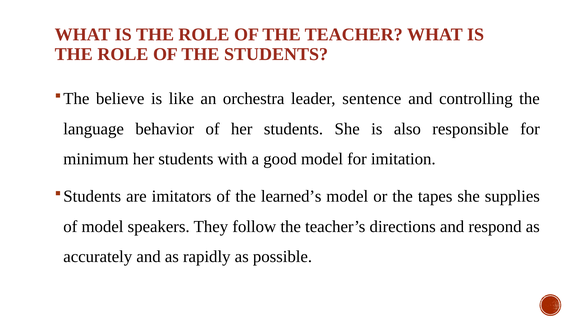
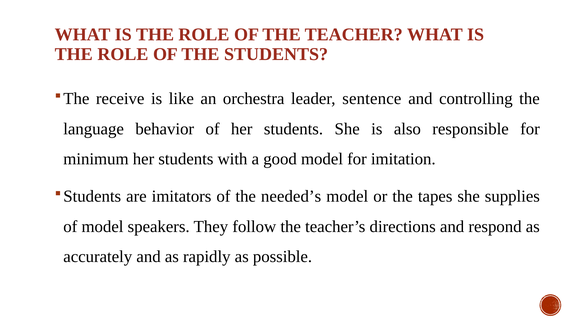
believe: believe -> receive (120, 99)
learned’s: learned’s -> needed’s (291, 197)
